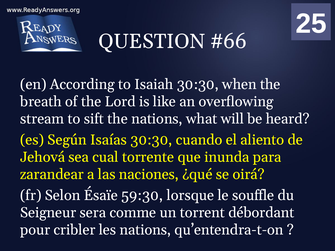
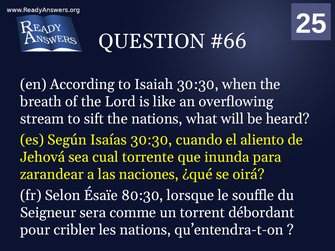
59:30: 59:30 -> 80:30 (142, 196)
